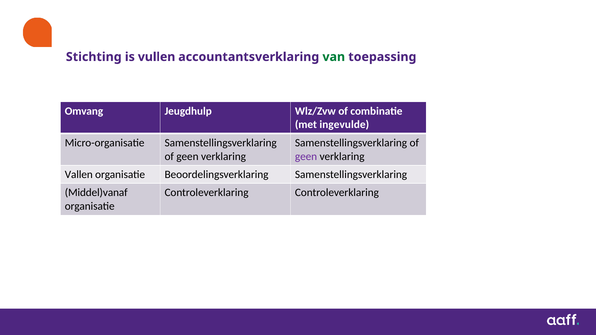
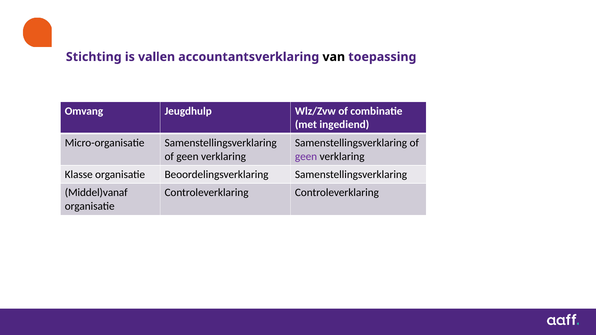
vullen: vullen -> vallen (157, 57)
van colour: green -> black (334, 57)
ingevulde: ingevulde -> ingediend (344, 125)
Vallen: Vallen -> Klasse (79, 175)
